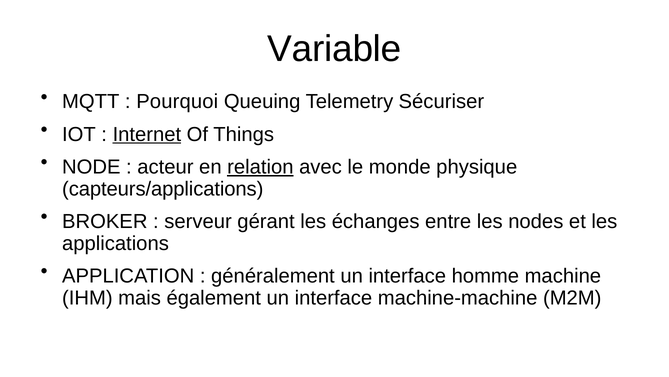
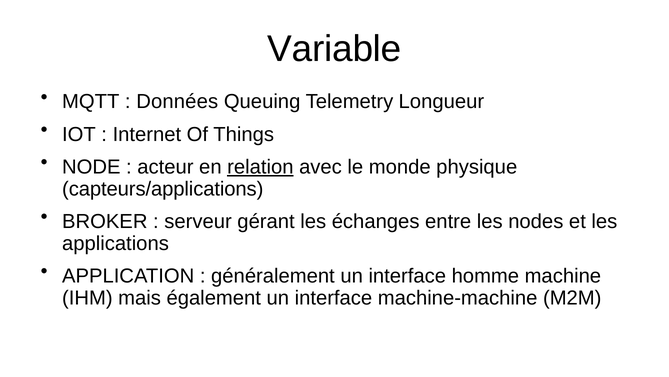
Pourquoi: Pourquoi -> Données (177, 102)
Sécuriser: Sécuriser -> Longueur (441, 102)
Internet underline: present -> none (147, 134)
